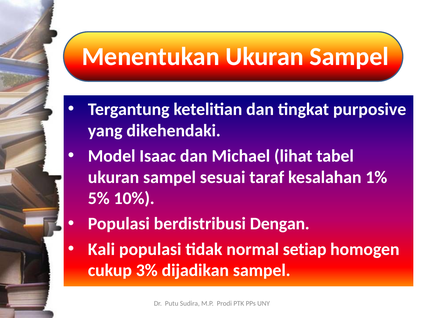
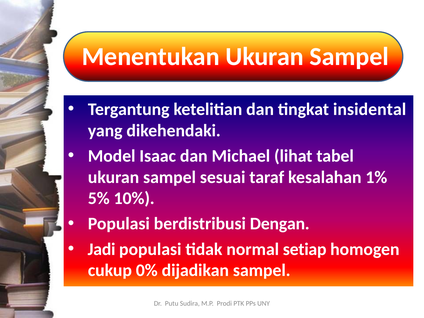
purposive: purposive -> insidental (370, 109)
Kali: Kali -> Jadi (102, 249)
3%: 3% -> 0% (147, 270)
